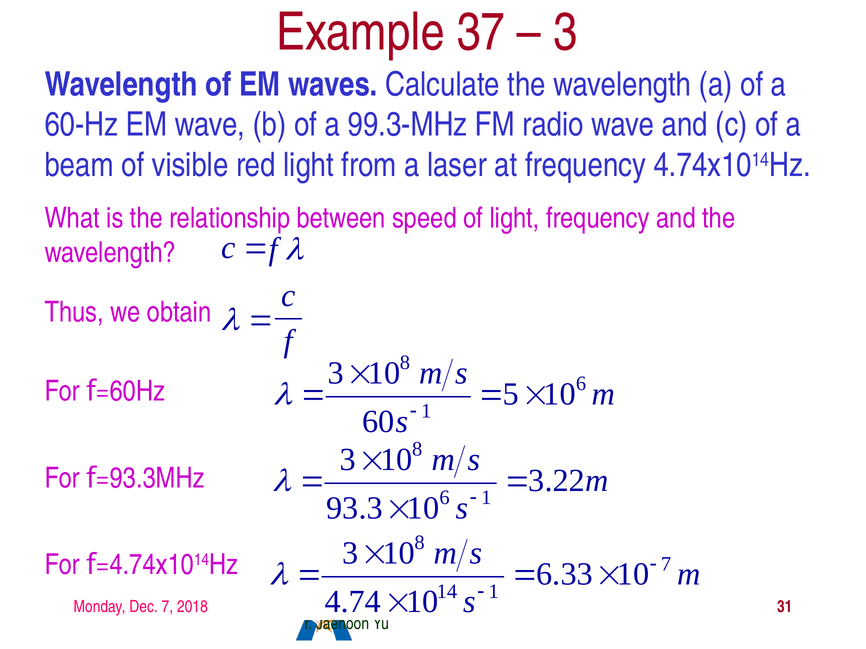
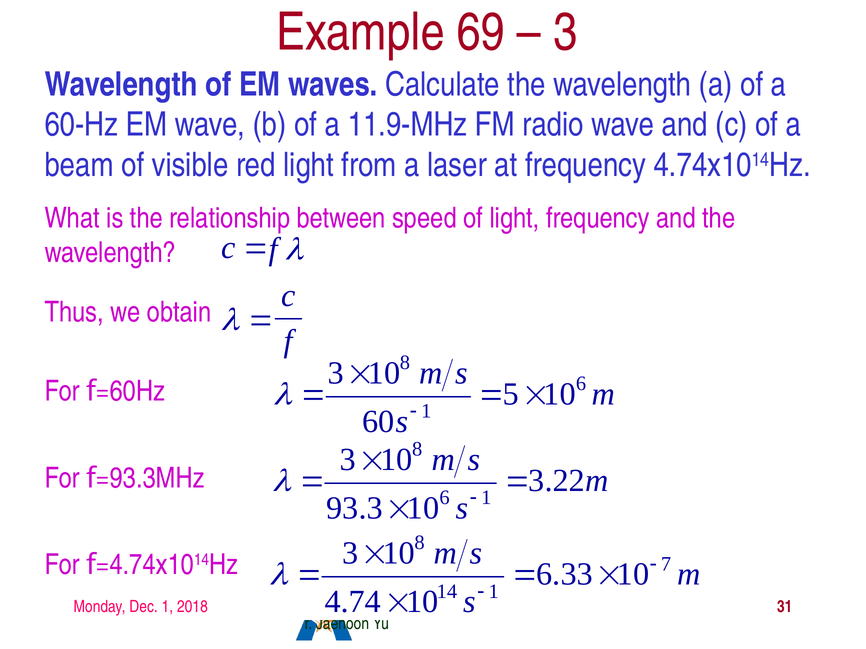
37: 37 -> 69 (481, 33)
99.3-MHz: 99.3-MHz -> 11.9-MHz (408, 125)
Dec 7: 7 -> 1 (167, 607)
